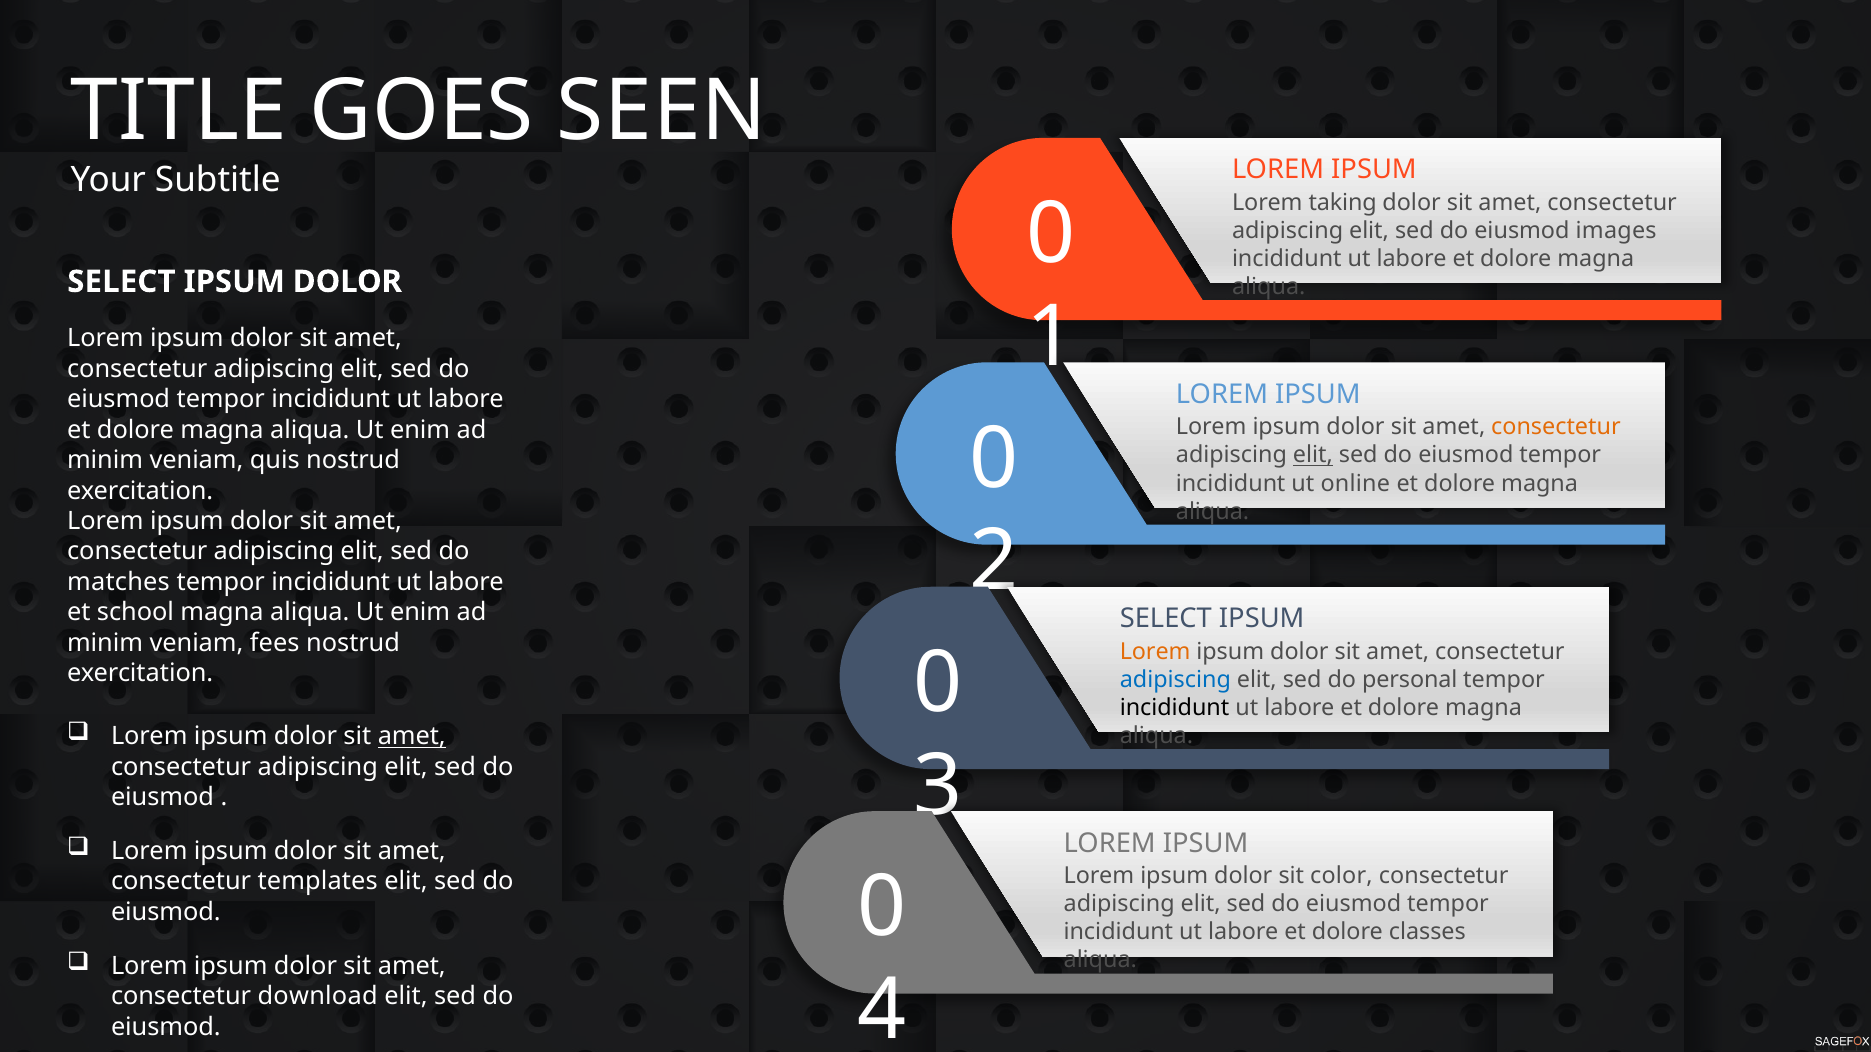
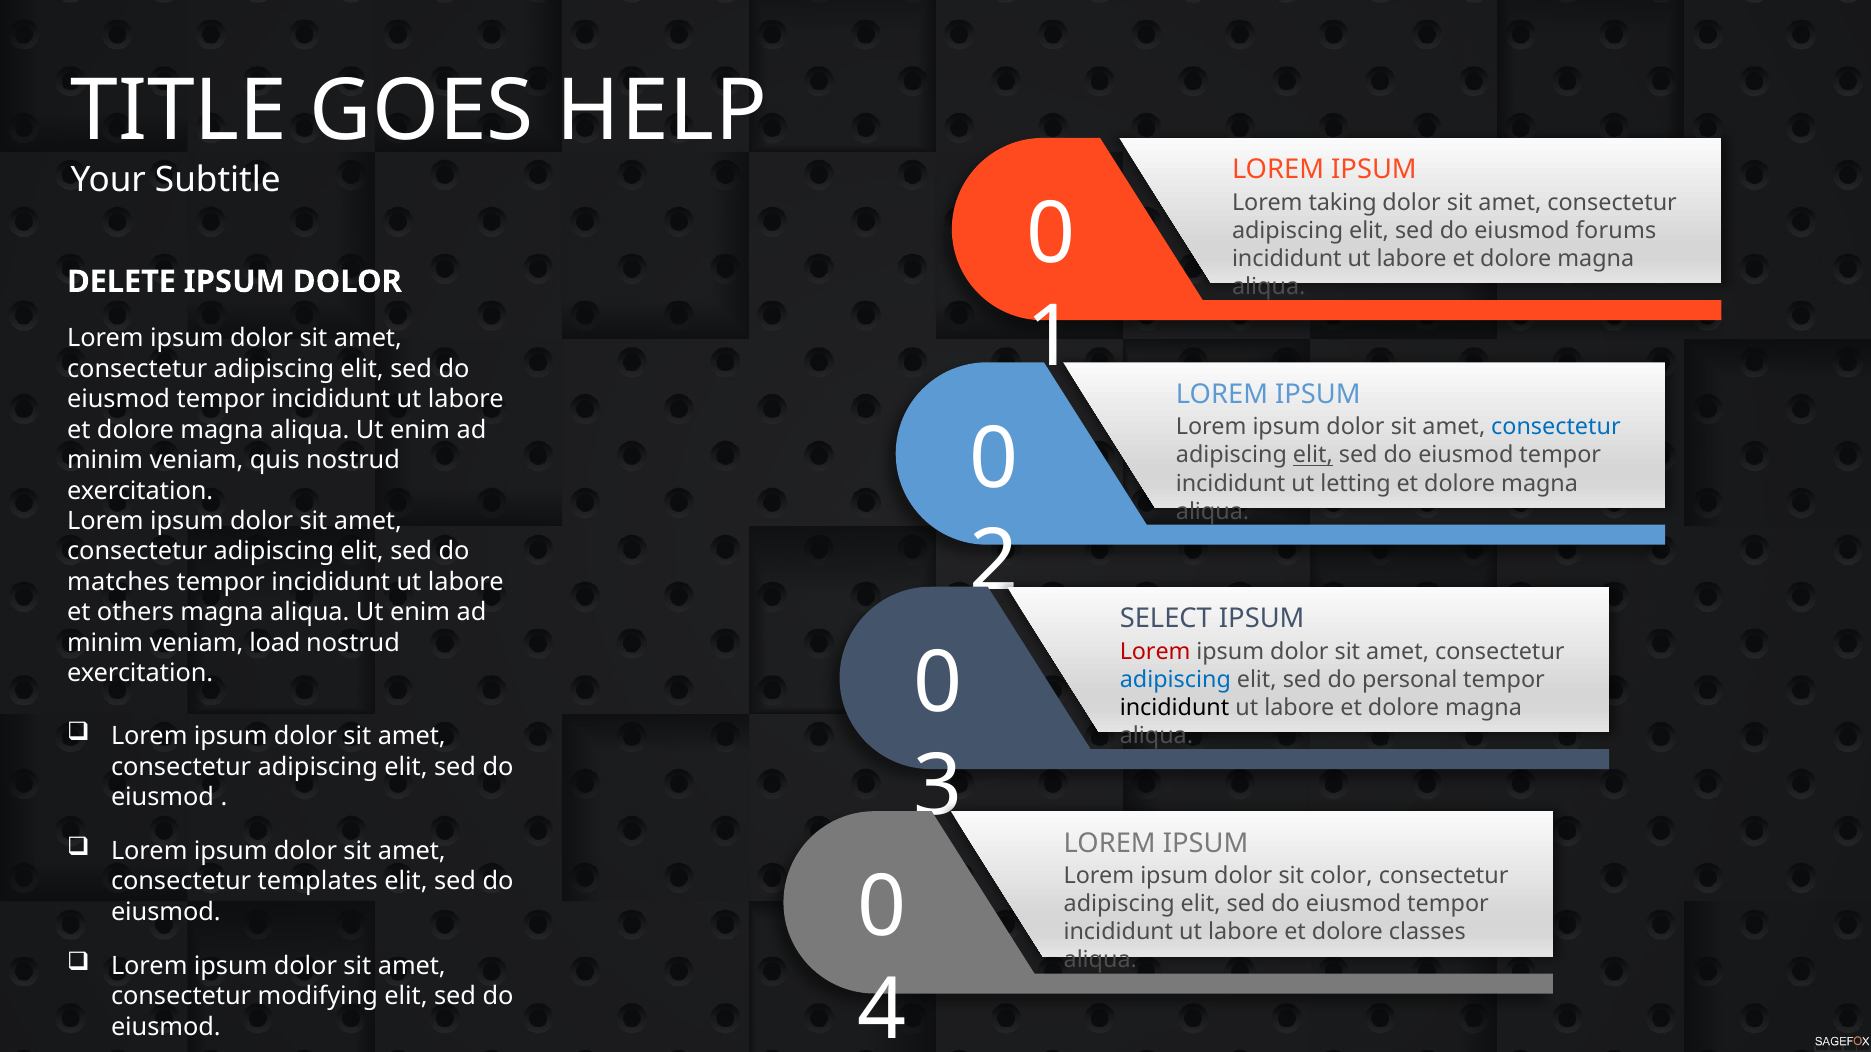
SEEN: SEEN -> HELP (662, 111)
images: images -> forums (1616, 231)
SELECT: SELECT -> DELETE (122, 282)
consectetur colour: orange -> blue (1556, 427)
online: online -> letting (1356, 484)
school: school -> others (135, 613)
fees: fees -> load (275, 643)
Lorem colour: orange -> red (1155, 652)
amet underline: present -> none (412, 737)
download: download -> modifying (318, 997)
